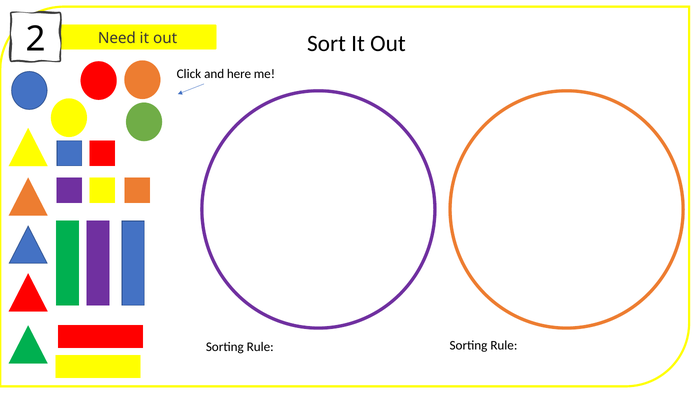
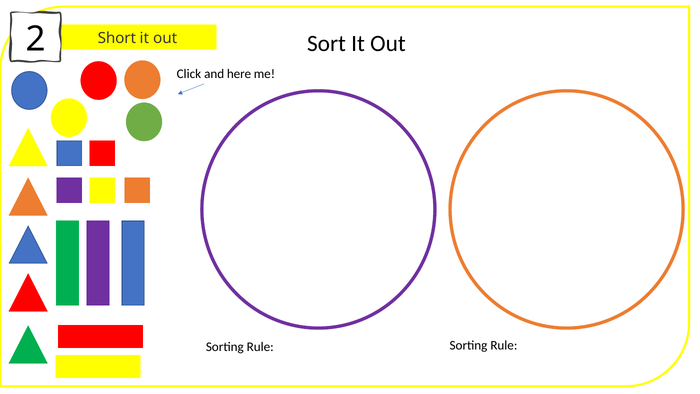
Need: Need -> Short (117, 38)
